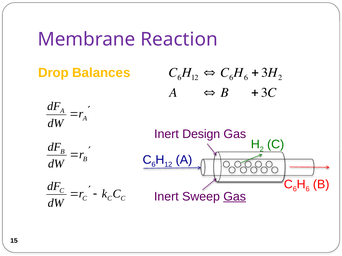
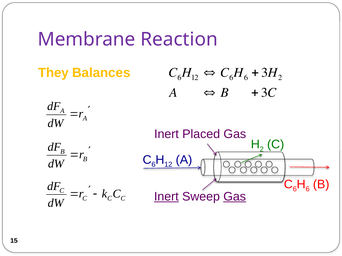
Drop: Drop -> They (53, 73)
Design: Design -> Placed (201, 134)
Inert underline: none -> present (166, 197)
